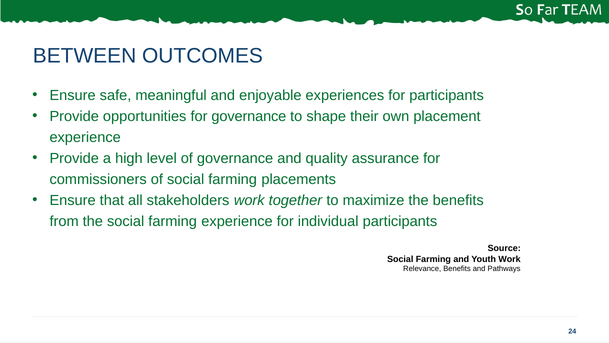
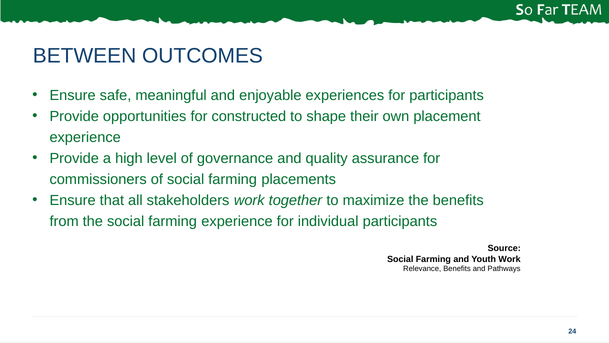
for governance: governance -> constructed (249, 116)
